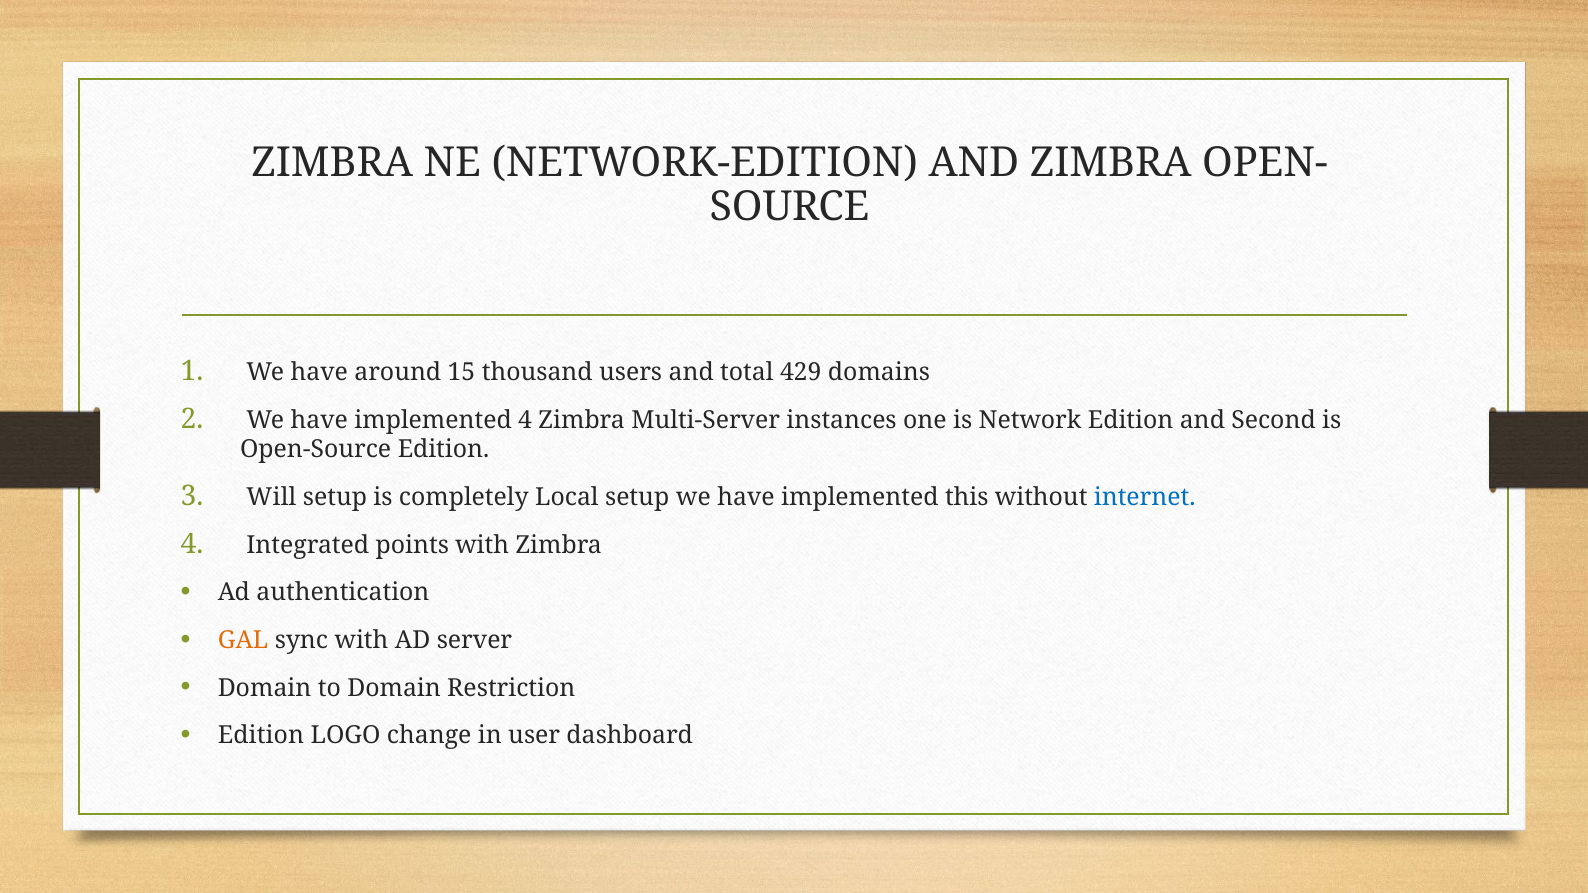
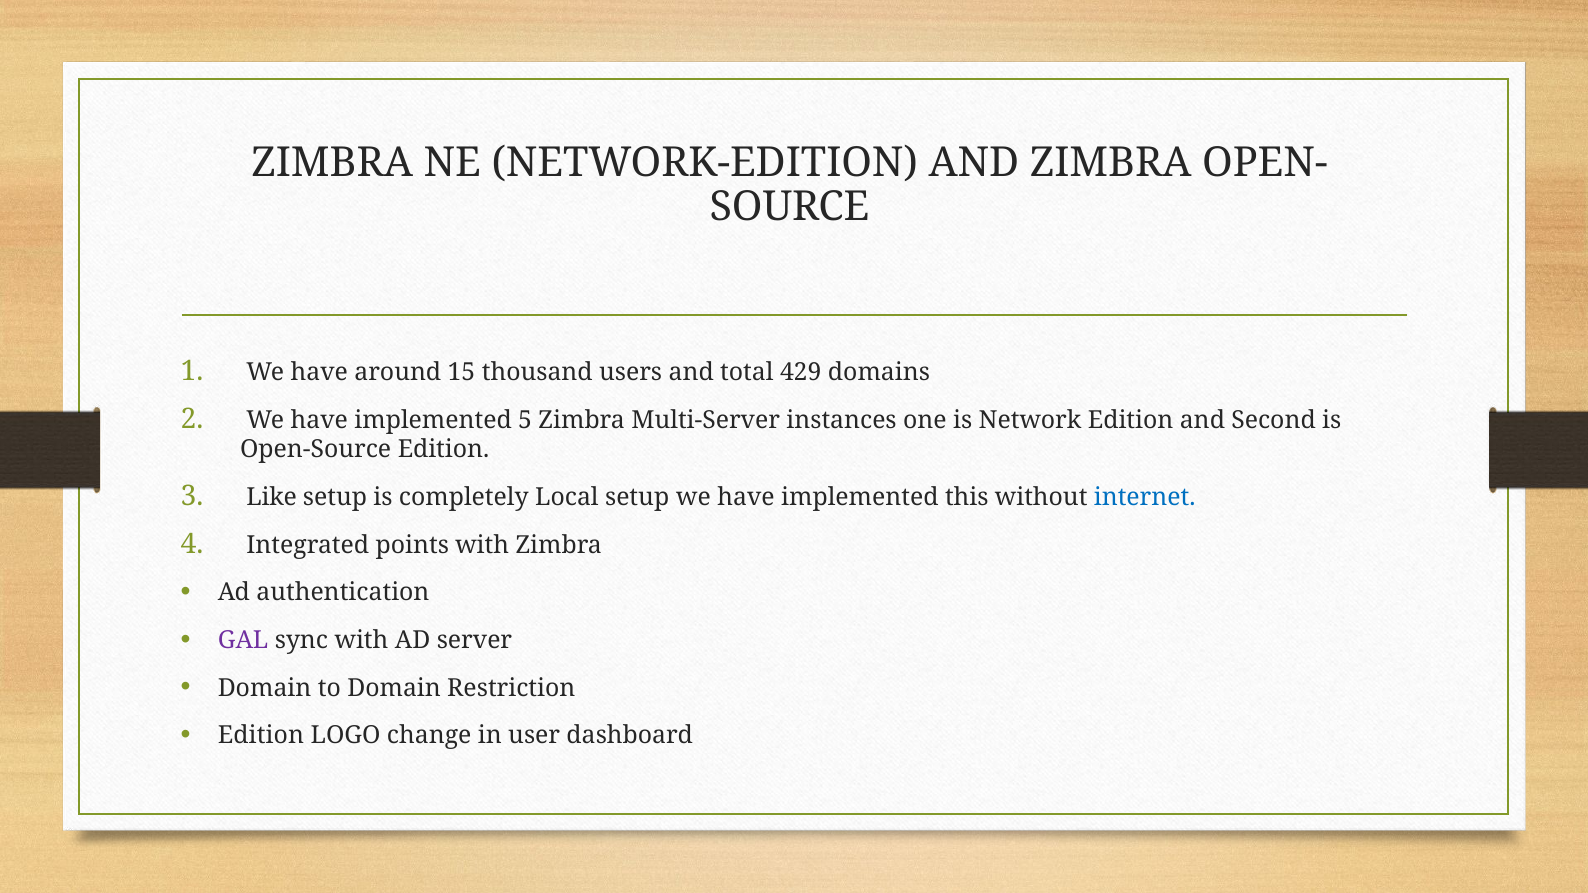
implemented 4: 4 -> 5 (525, 420)
Will: Will -> Like (272, 497)
GAL colour: orange -> purple (243, 640)
